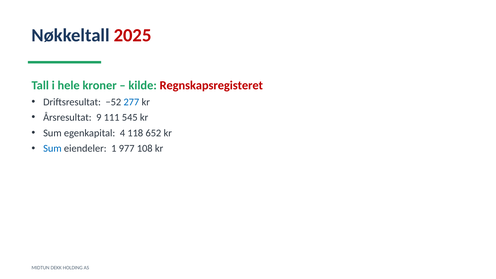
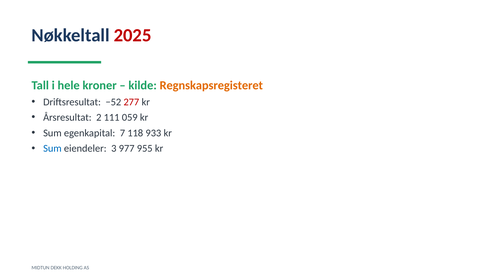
Regnskapsregisteret colour: red -> orange (211, 85)
277 colour: blue -> red (131, 102)
9: 9 -> 2 (99, 118)
545: 545 -> 059 (130, 118)
4: 4 -> 7 (122, 133)
652: 652 -> 933 (153, 133)
1: 1 -> 3 (114, 149)
108: 108 -> 955 (145, 149)
